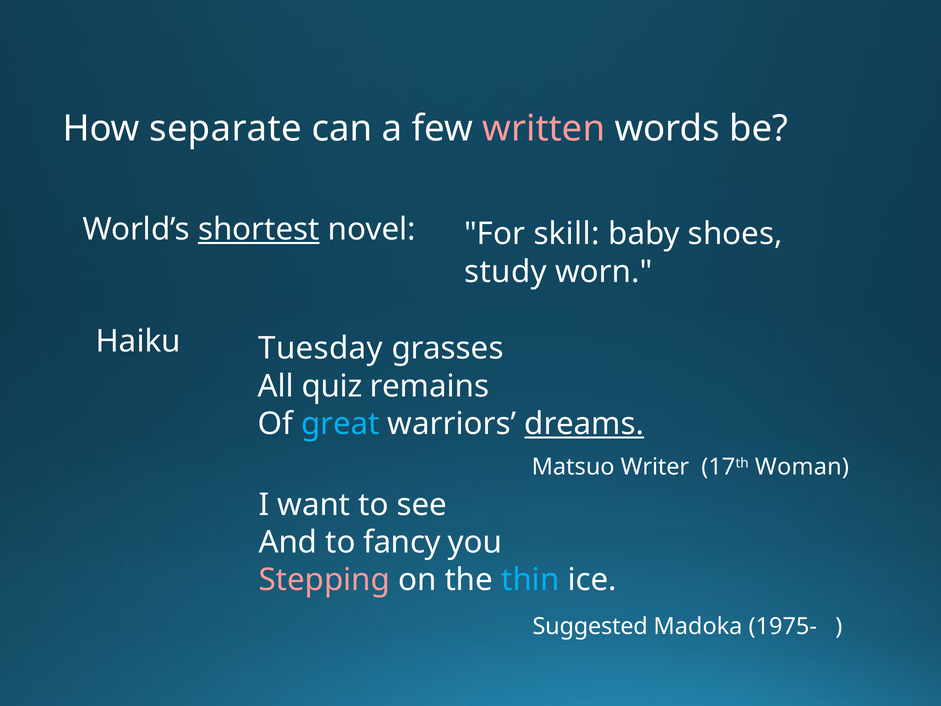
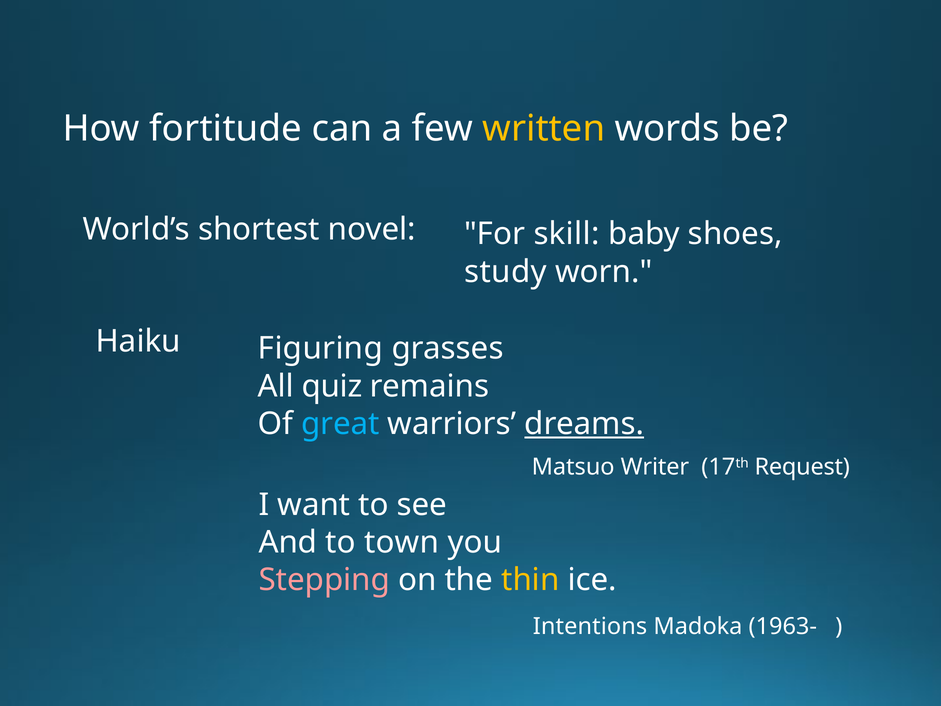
separate: separate -> fortitude (226, 129)
written colour: pink -> yellow (544, 129)
shortest underline: present -> none (259, 229)
Tuesday: Tuesday -> Figuring (320, 348)
Woman: Woman -> Request (802, 467)
fancy: fancy -> town (402, 542)
thin colour: light blue -> yellow (530, 580)
Suggested: Suggested -> Intentions (590, 626)
1975-: 1975- -> 1963- (783, 626)
